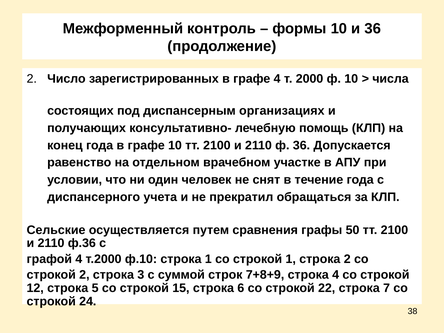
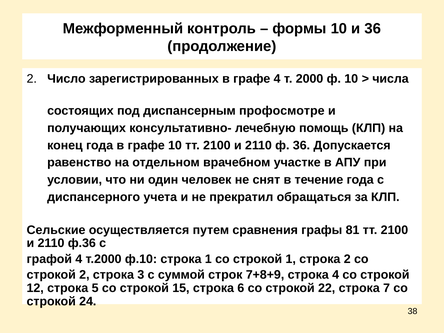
организациях: организациях -> профосмотре (282, 111)
50: 50 -> 81 (353, 230)
